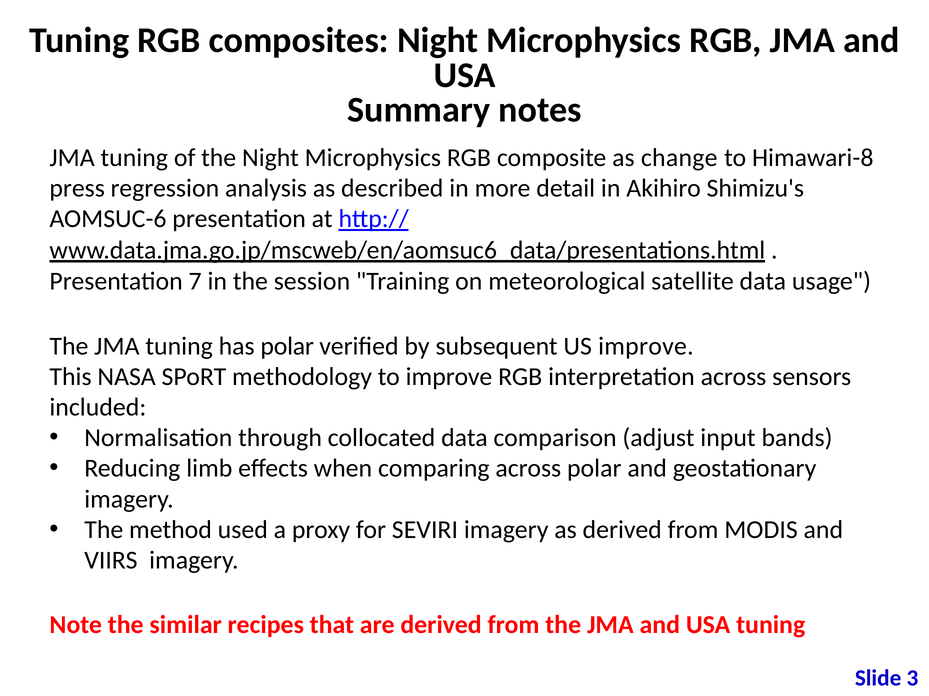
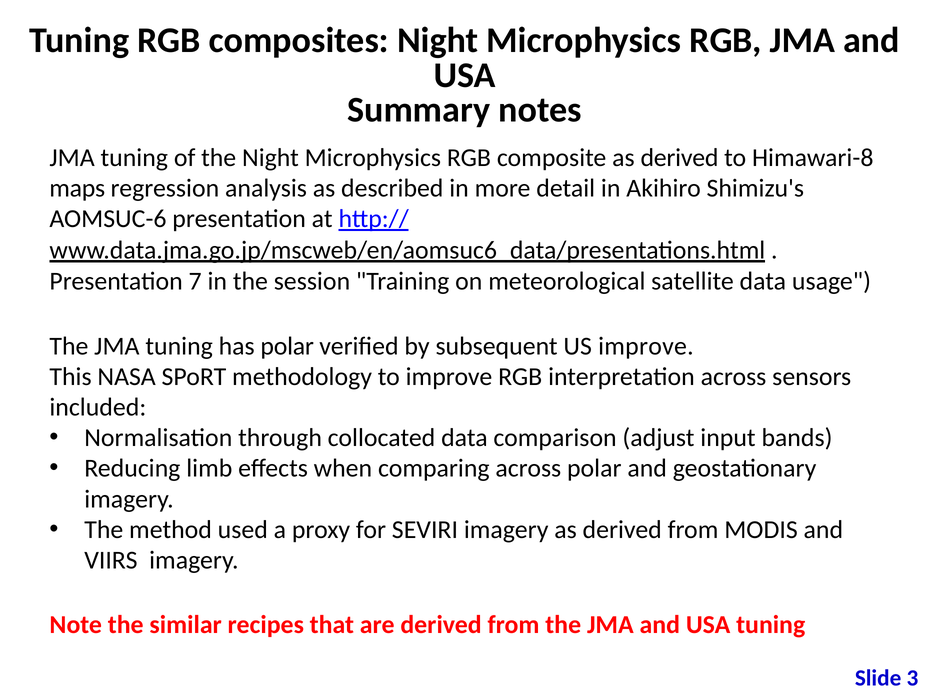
composite as change: change -> derived (679, 158)
press: press -> maps (77, 188)
